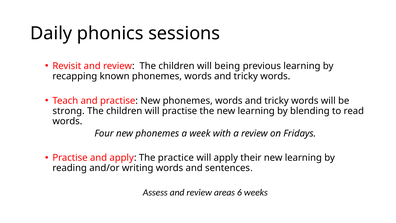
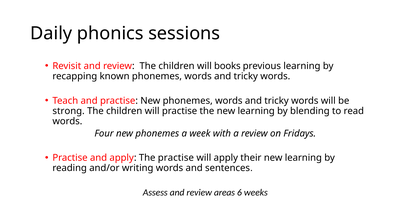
being: being -> books (227, 66)
The practice: practice -> practise (176, 158)
